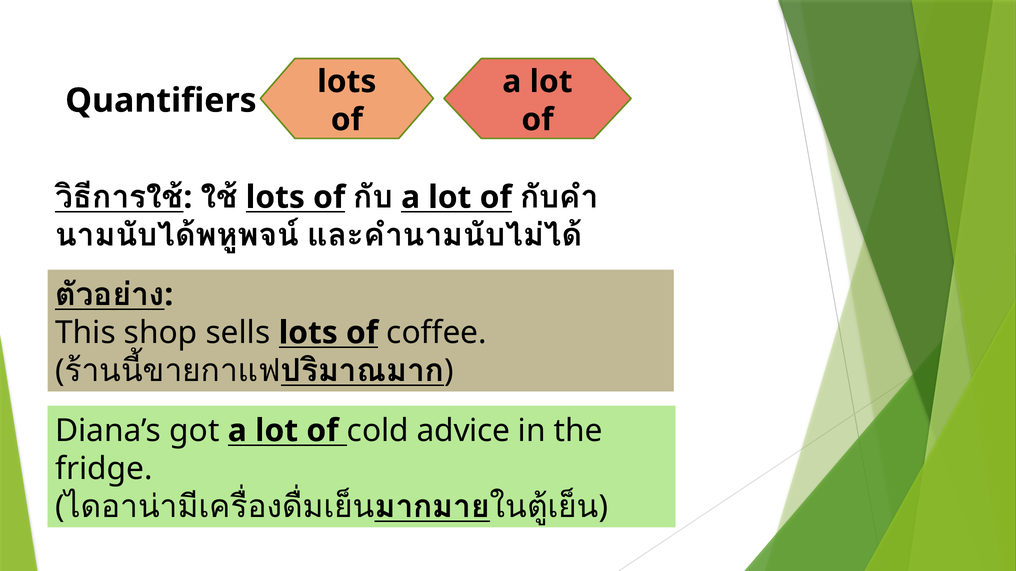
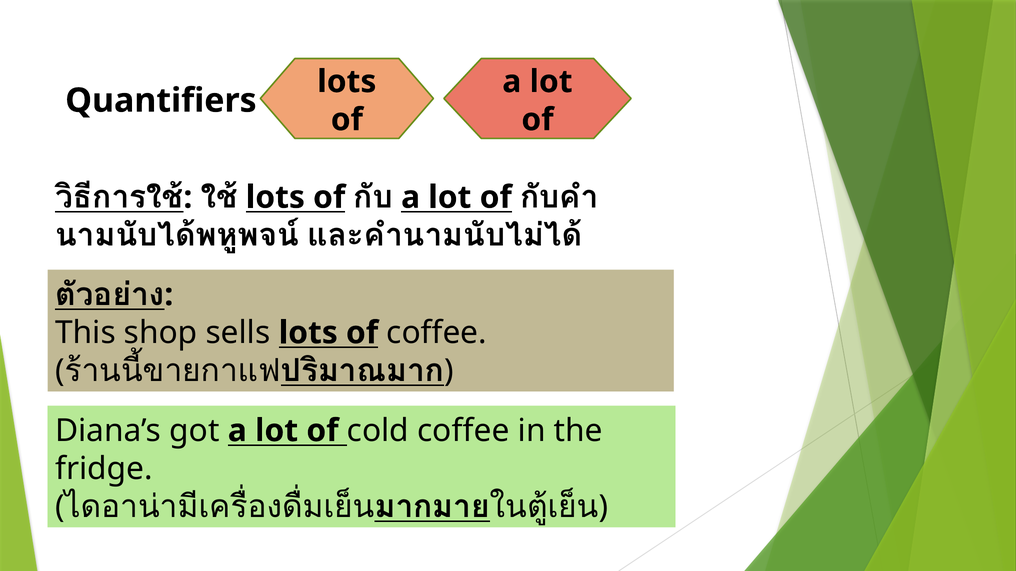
cold advice: advice -> coffee (463, 431)
